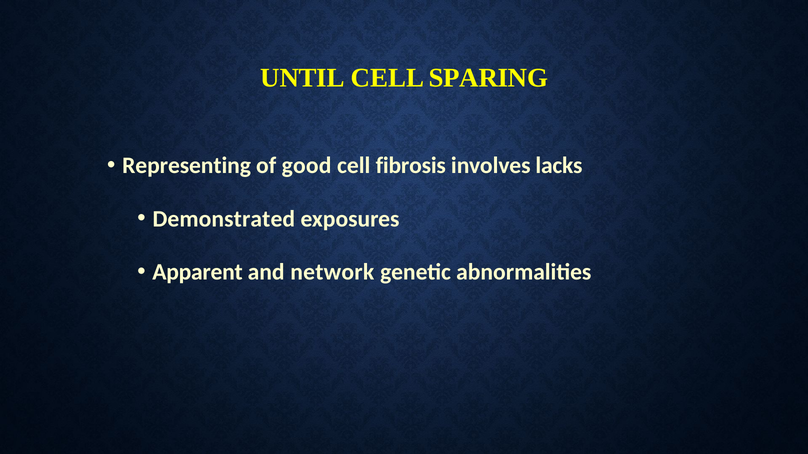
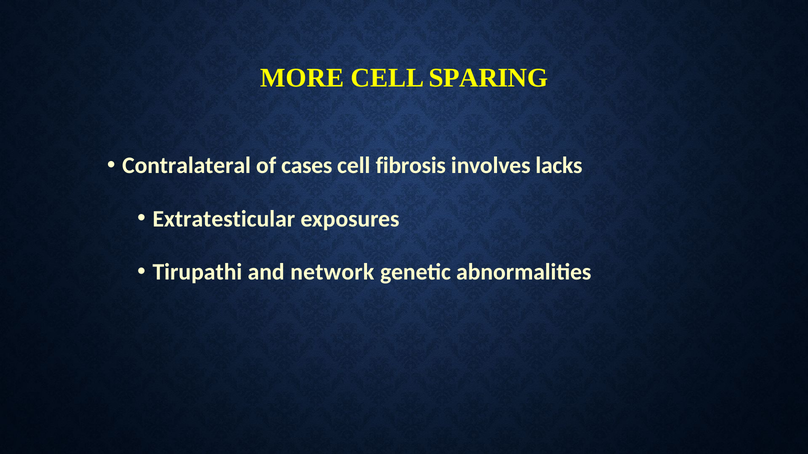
UNTIL: UNTIL -> MORE (302, 78)
Representing: Representing -> Contralateral (187, 166)
good: good -> cases (307, 166)
Demonstrated: Demonstrated -> Extratesticular (224, 219)
Apparent: Apparent -> Tirupathi (197, 272)
